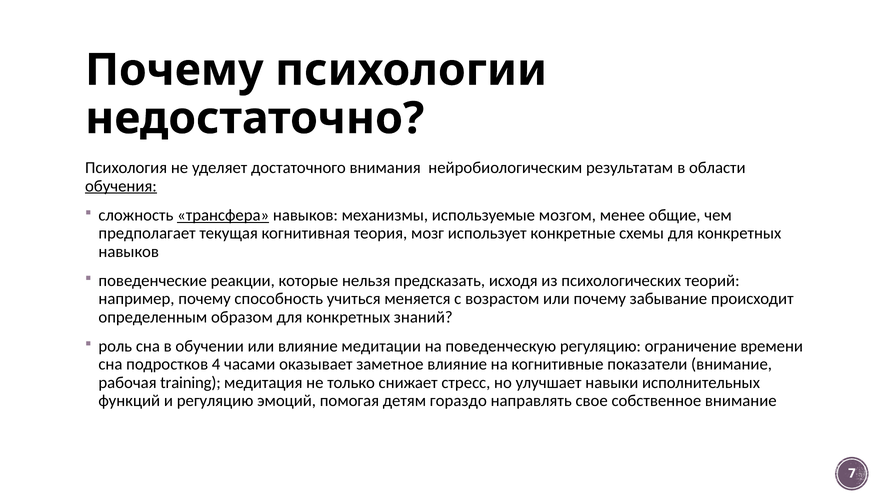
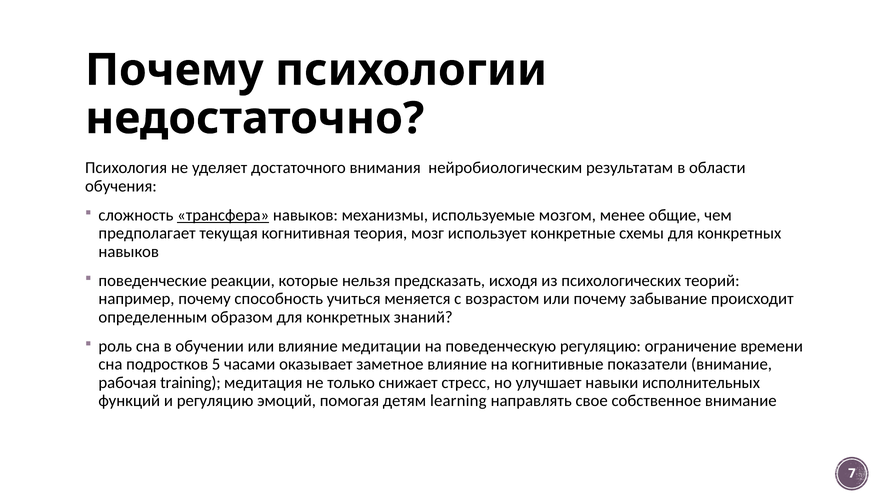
обучения underline: present -> none (121, 186)
4: 4 -> 5 (216, 364)
гораздо: гораздо -> learning (458, 400)
